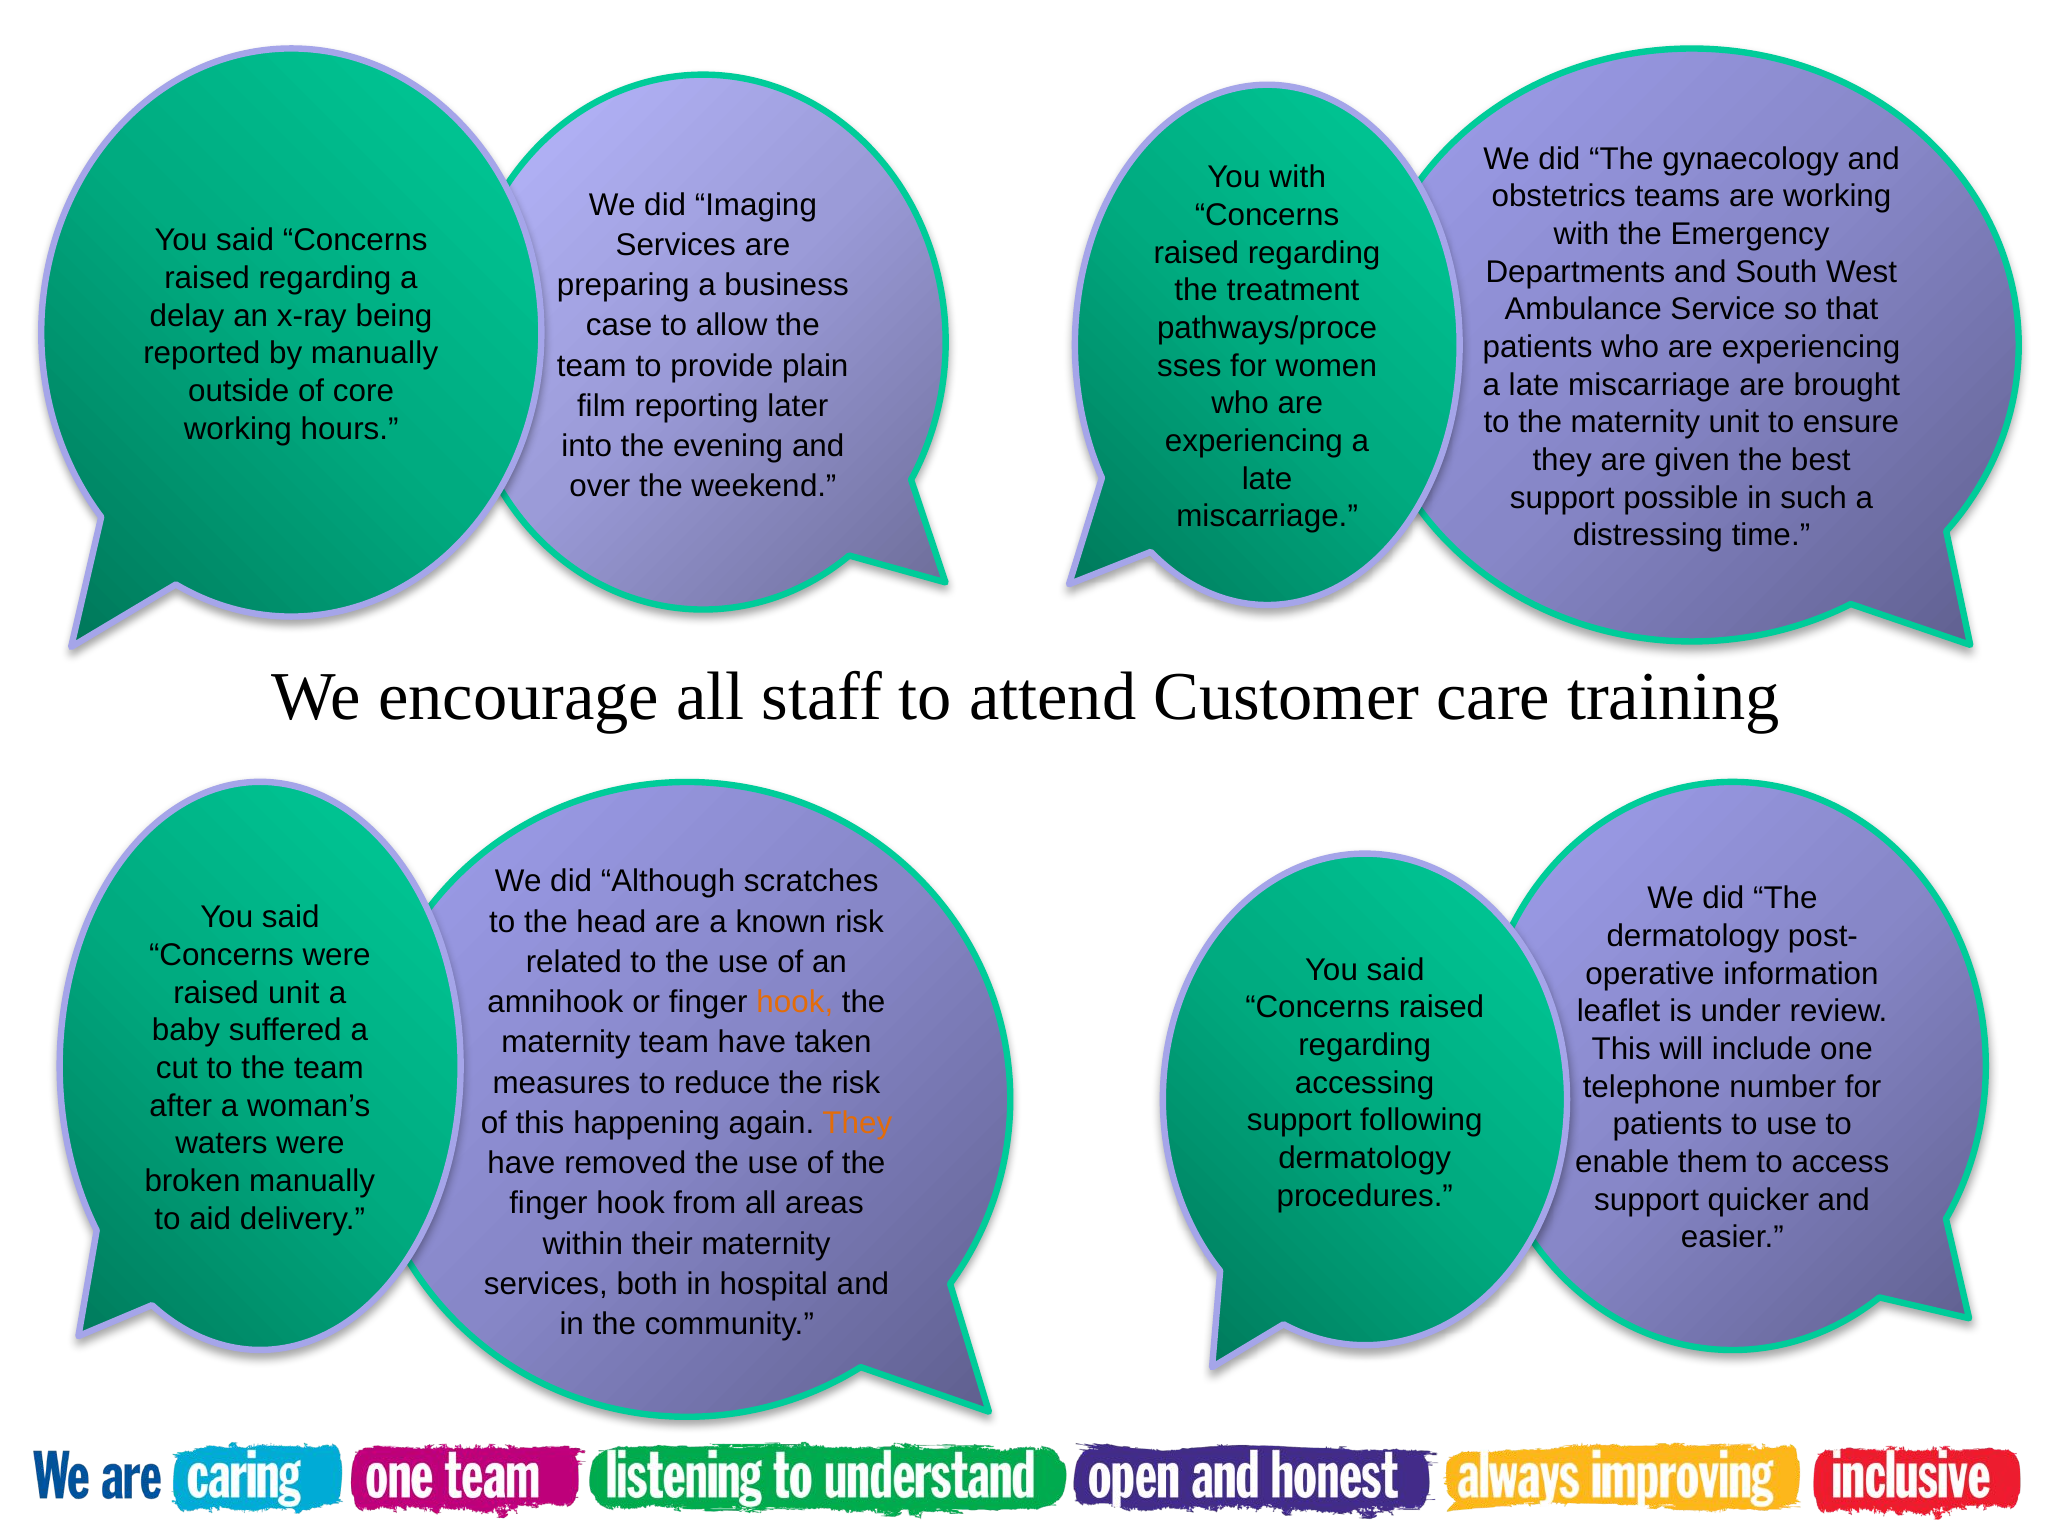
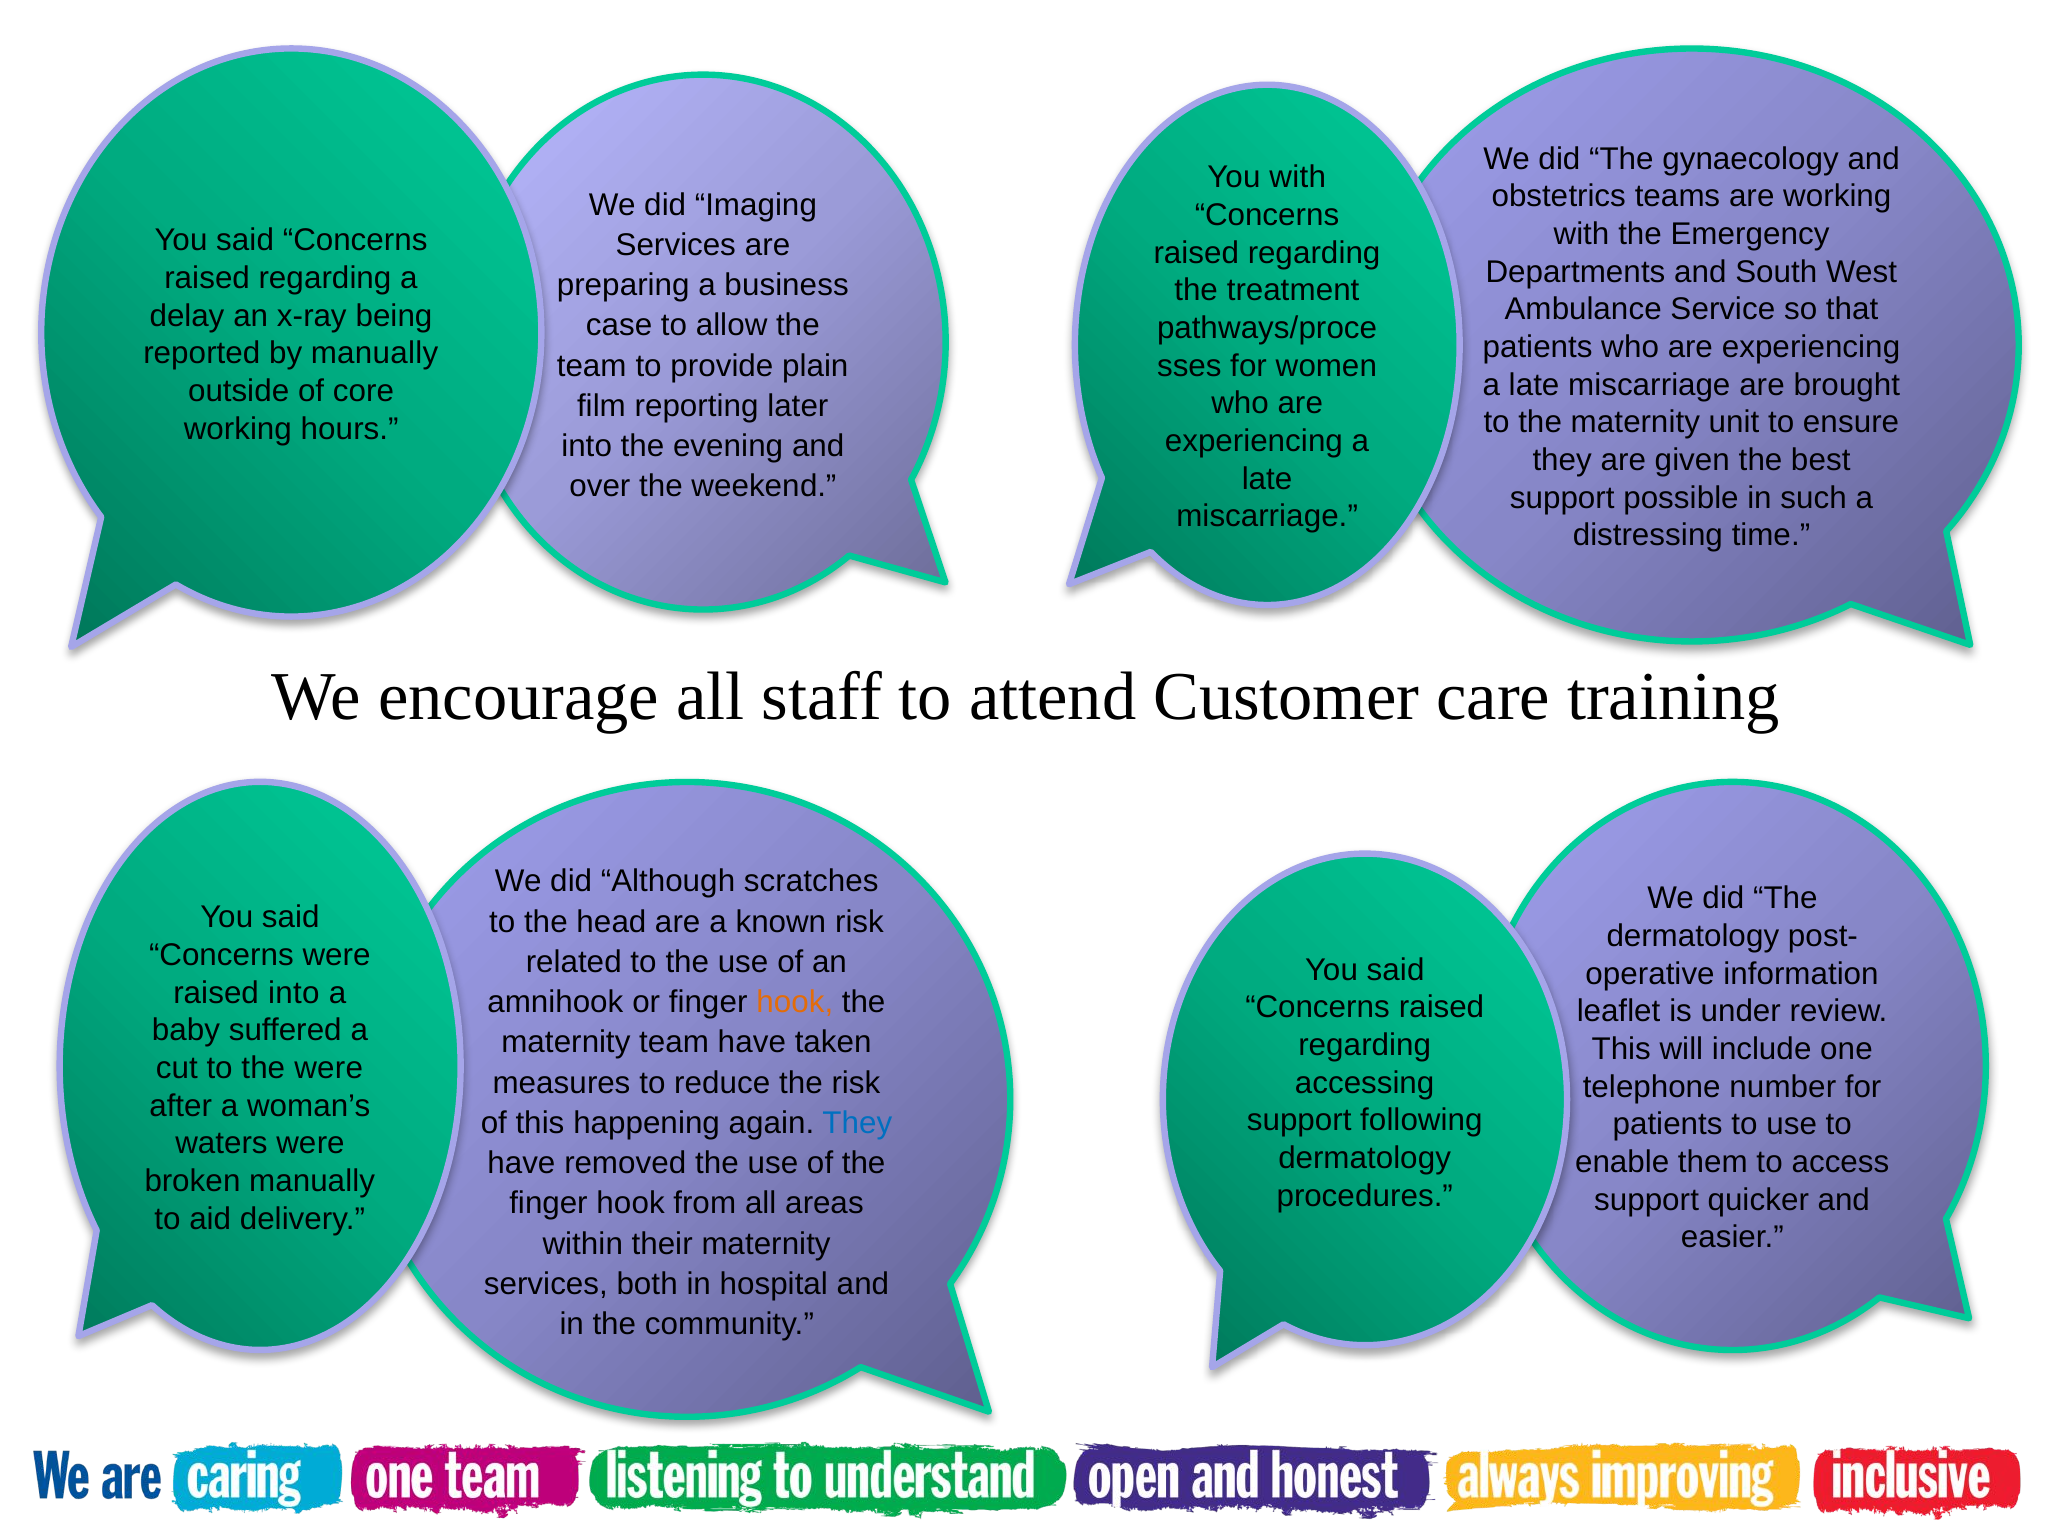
raised unit: unit -> into (294, 993)
to the team: team -> were (329, 1068)
They colour: orange -> blue (857, 1123)
